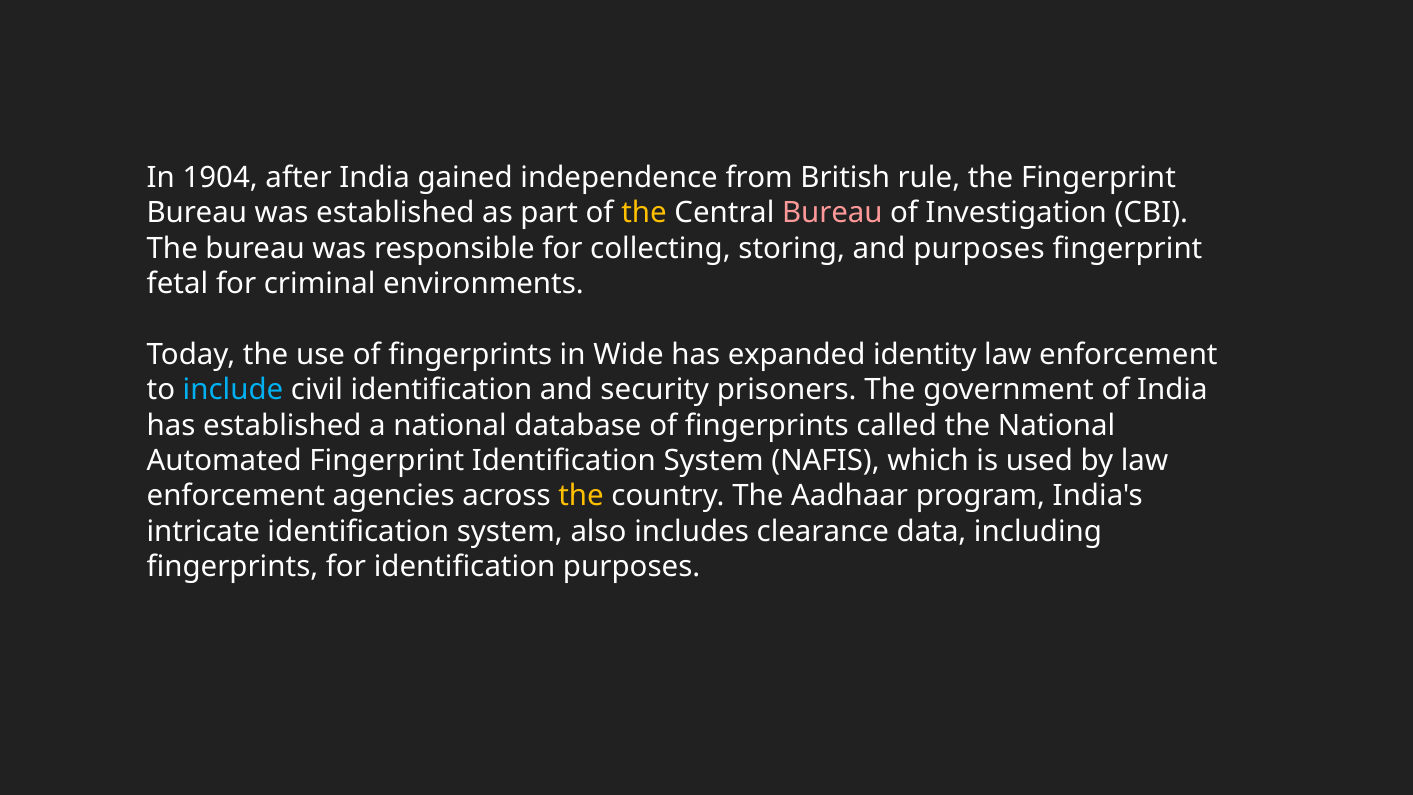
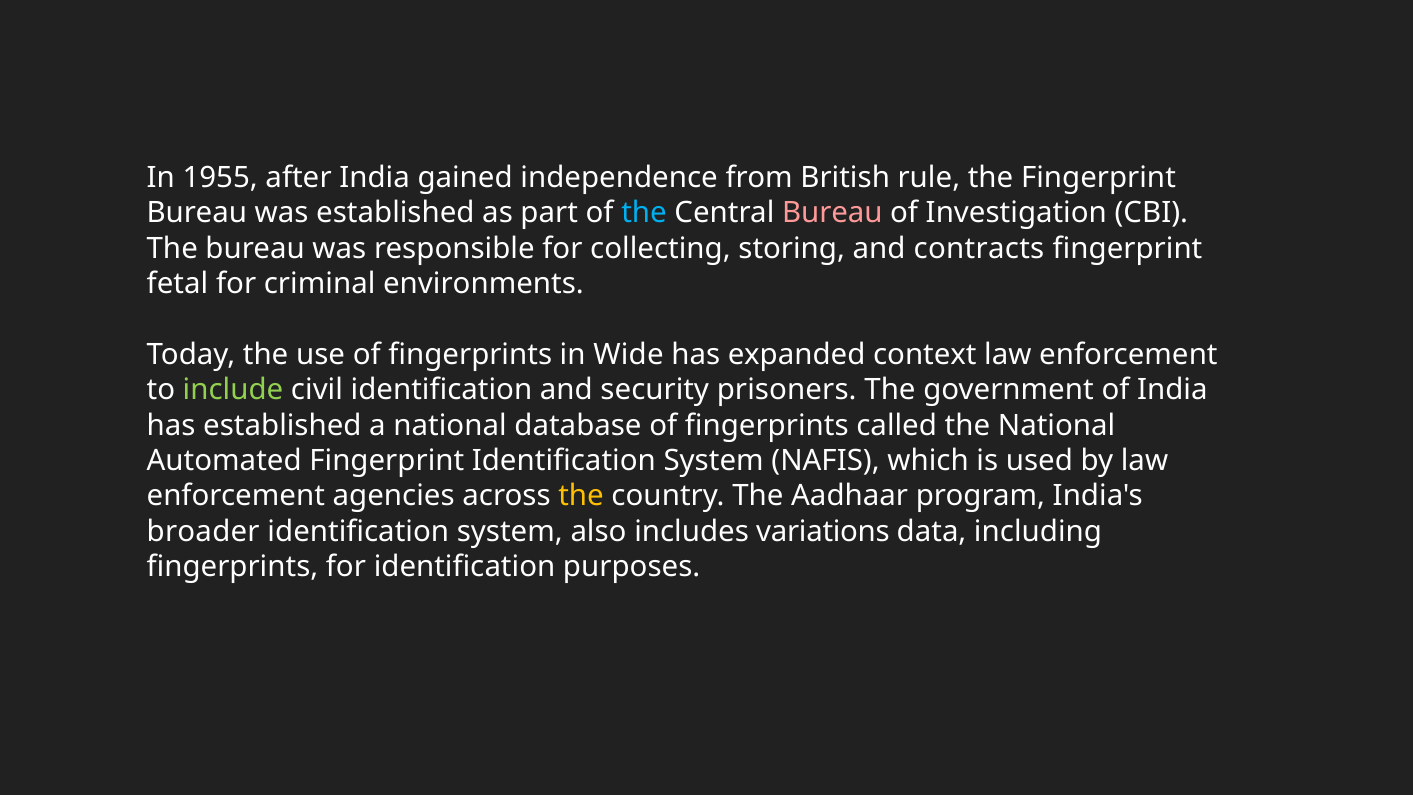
1904: 1904 -> 1955 (220, 178)
the colour: yellow -> light blue (644, 213)
and purposes: purposes -> contracts (979, 249)
identity: identity -> context (925, 355)
include colour: light blue -> light green (233, 390)
intricate: intricate -> broader (203, 531)
clearance: clearance -> variations (823, 531)
